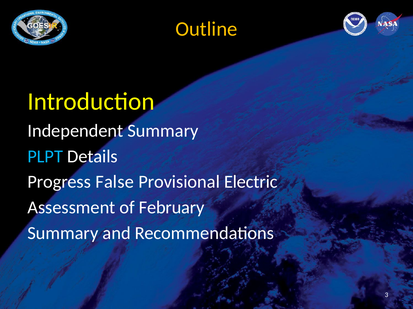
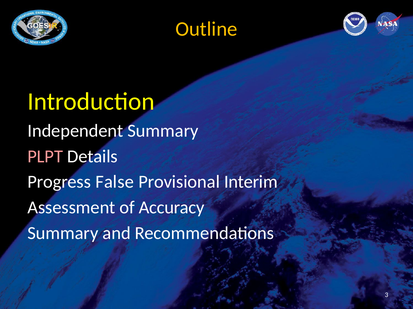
PLPT colour: light blue -> pink (45, 157)
Electric: Electric -> Interim (251, 182)
February: February -> Accuracy (172, 208)
